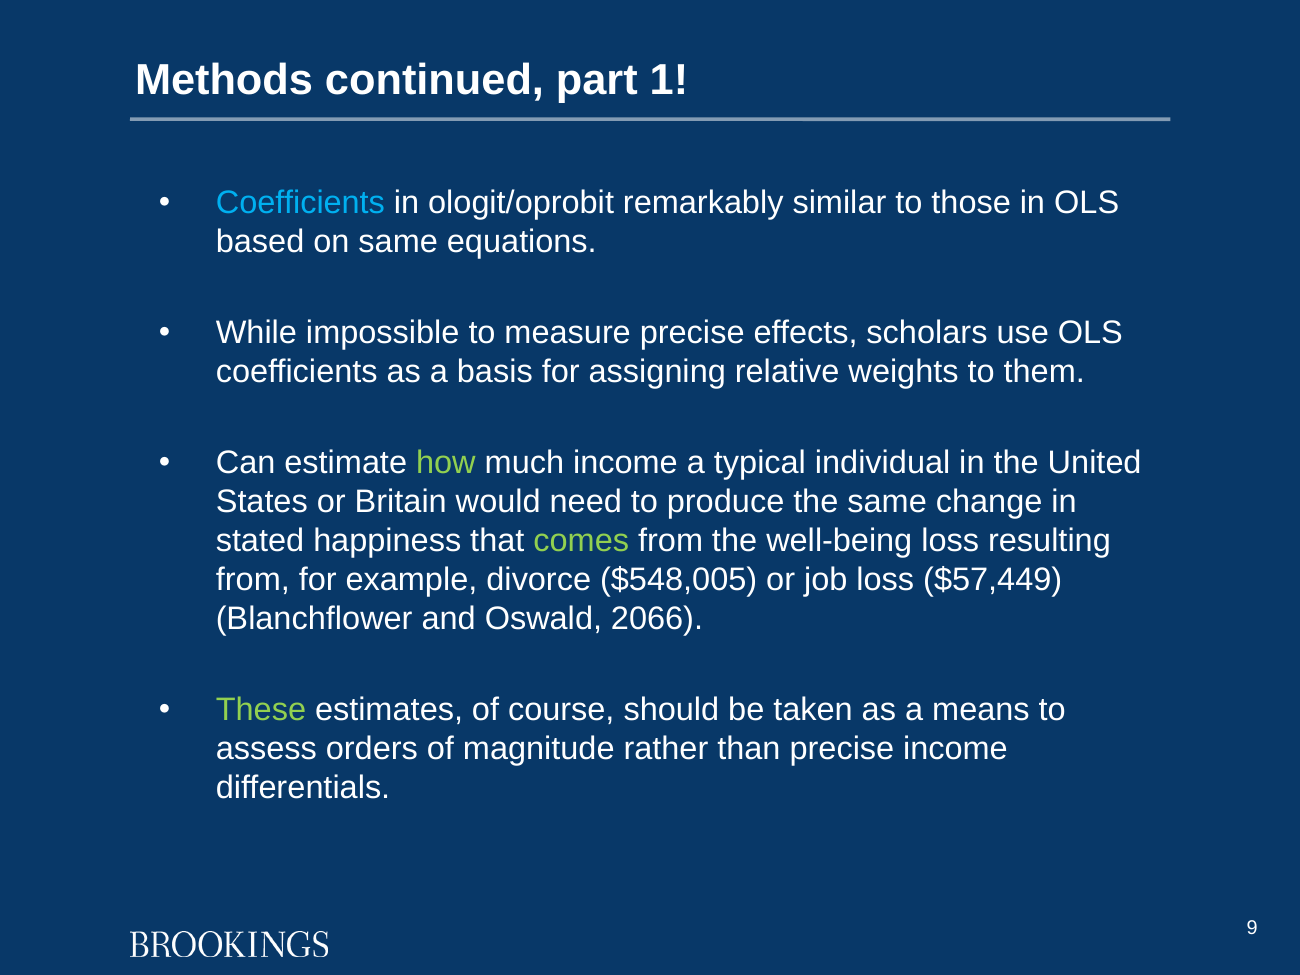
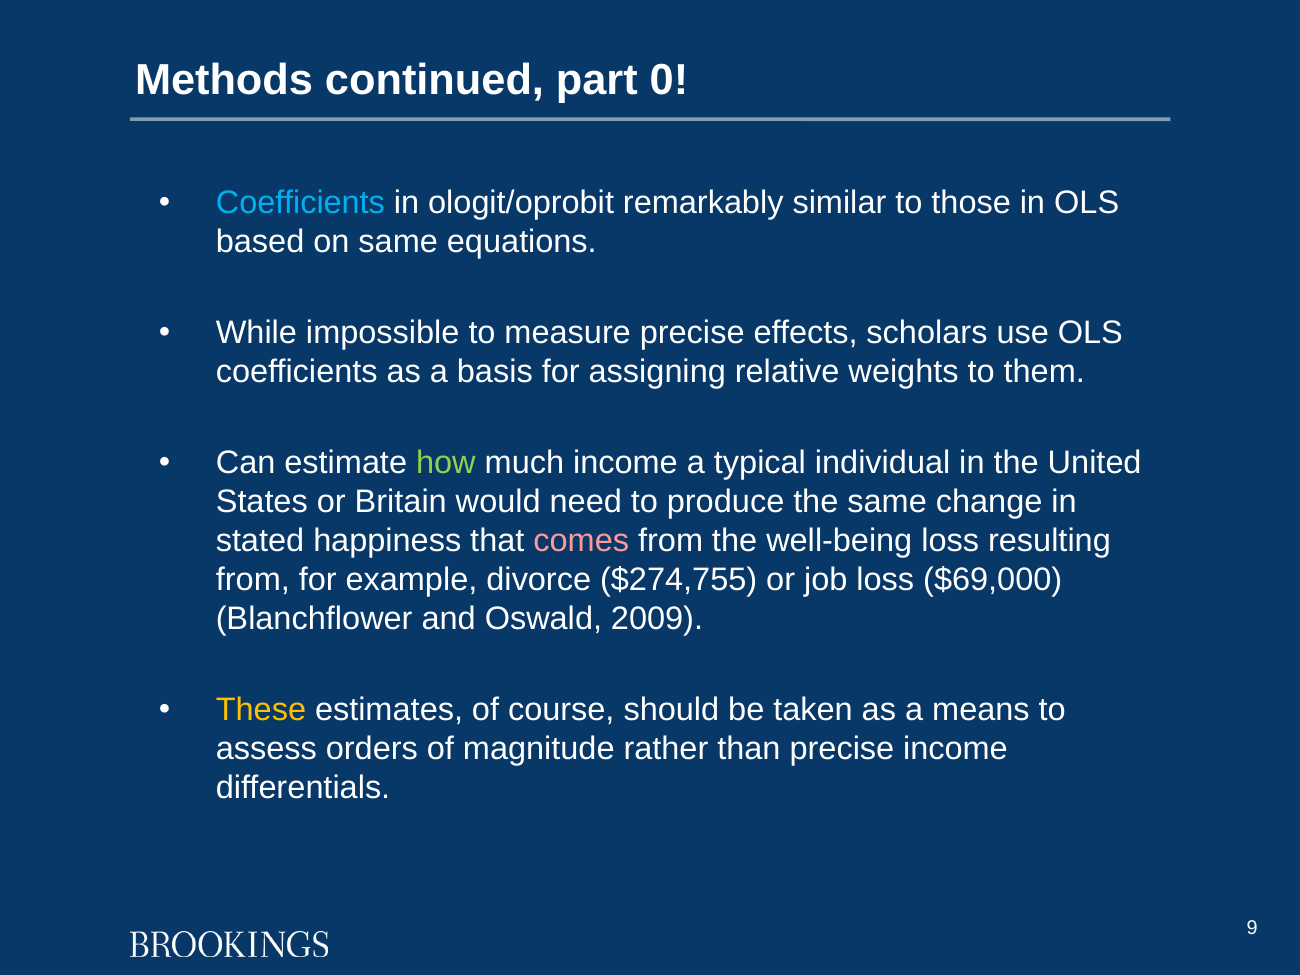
1: 1 -> 0 (669, 80)
comes colour: light green -> pink (581, 540)
$548,005: $548,005 -> $274,755 (679, 579)
$57,449: $57,449 -> $69,000 (993, 579)
2066: 2066 -> 2009 (657, 618)
These colour: light green -> yellow (261, 709)
